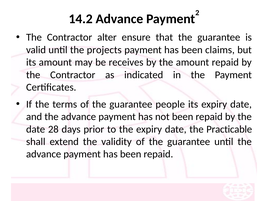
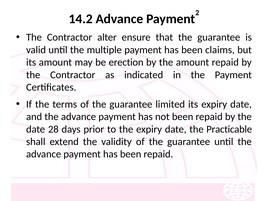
projects: projects -> multiple (104, 50)
receives: receives -> erection (126, 62)
people: people -> limited (170, 104)
